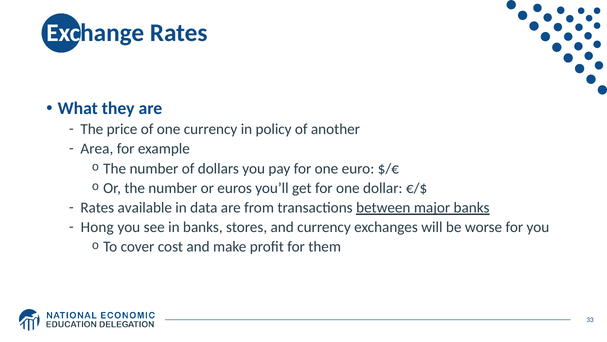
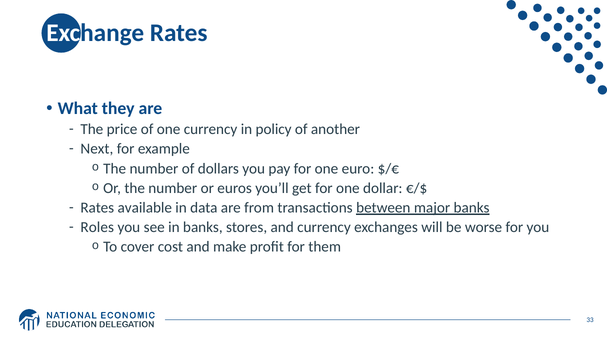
Area: Area -> Next (97, 149)
Hong: Hong -> Roles (97, 227)
